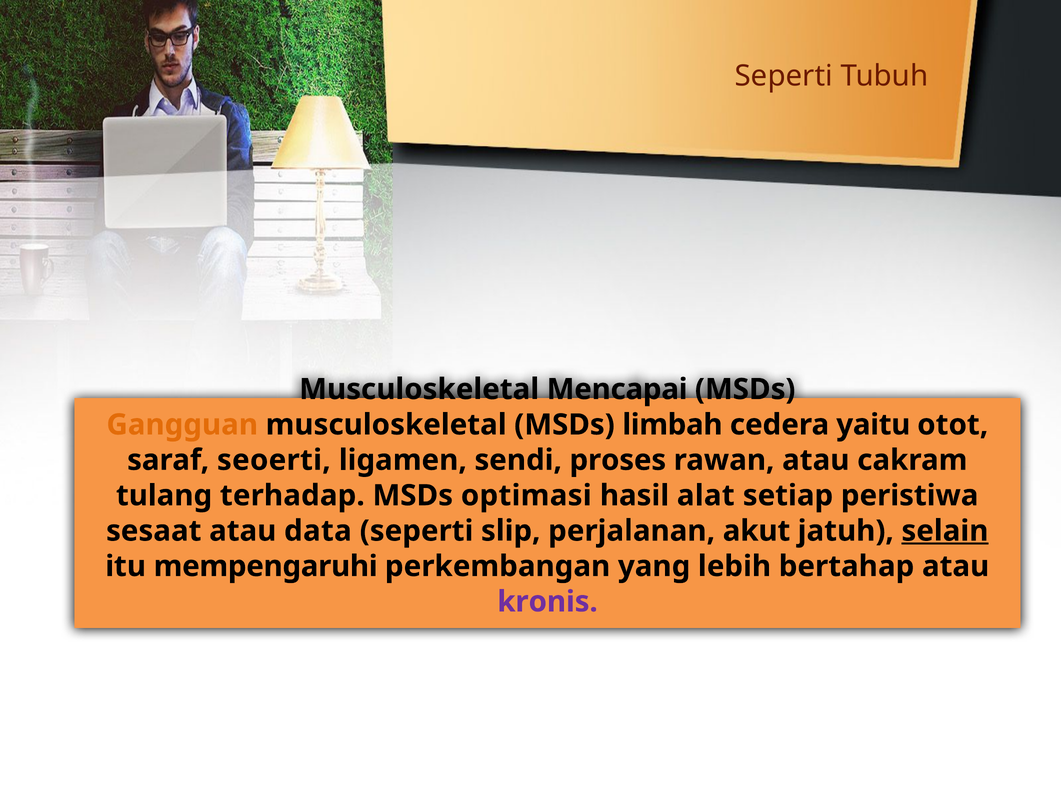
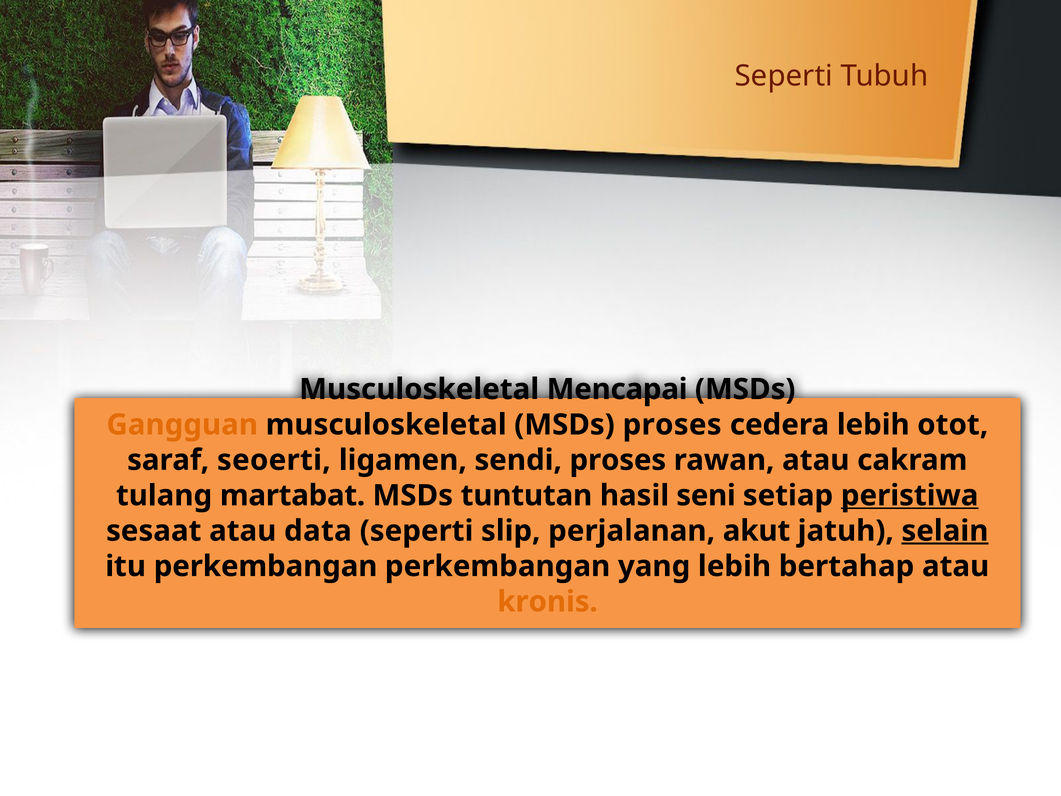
MSDs limbah: limbah -> proses (672, 425)
cedera yaitu: yaitu -> lebih (873, 425)
terhadap: terhadap -> martabat (293, 495)
optimasi: optimasi -> tuntutan (526, 495)
alat: alat -> seni (706, 495)
peristiwa underline: none -> present (910, 495)
itu mempengaruhi: mempengaruhi -> perkembangan (266, 566)
kronis colour: purple -> orange (547, 602)
